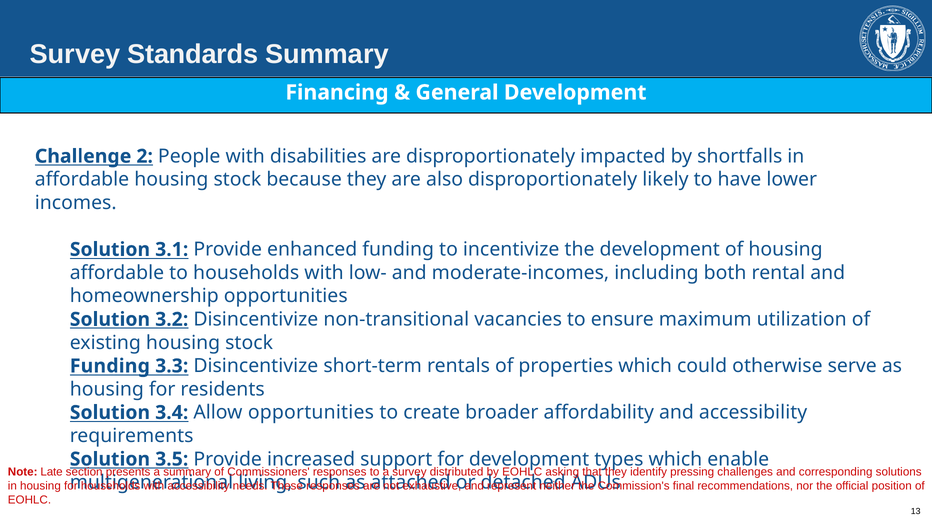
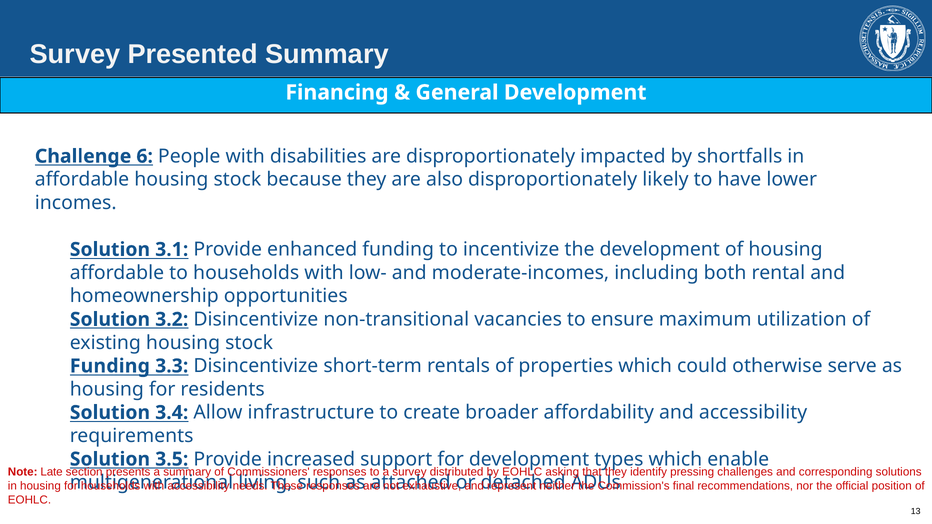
Standards: Standards -> Presented (193, 54)
2: 2 -> 6 (145, 156)
Allow opportunities: opportunities -> infrastructure (311, 413)
